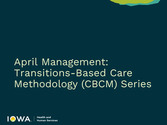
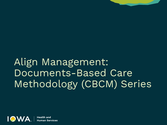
April: April -> Align (26, 62)
Transitions-Based: Transitions-Based -> Documents-Based (60, 73)
